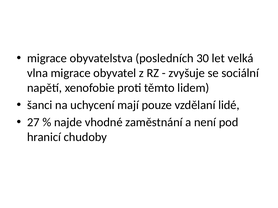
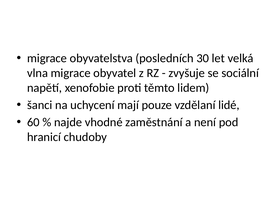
27: 27 -> 60 (33, 123)
